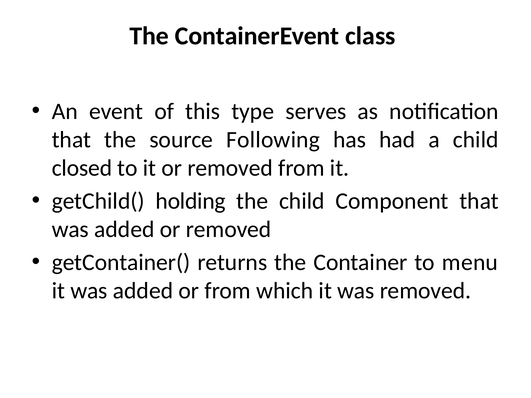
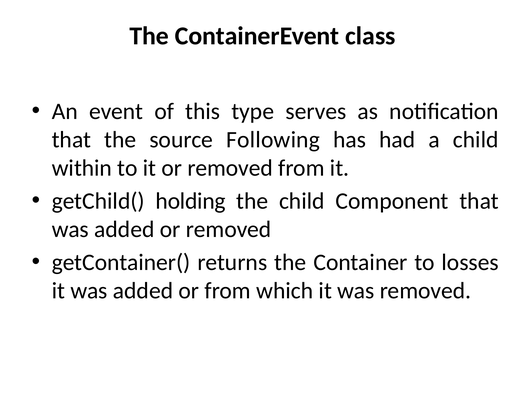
closed: closed -> within (82, 168)
menu: menu -> losses (470, 263)
